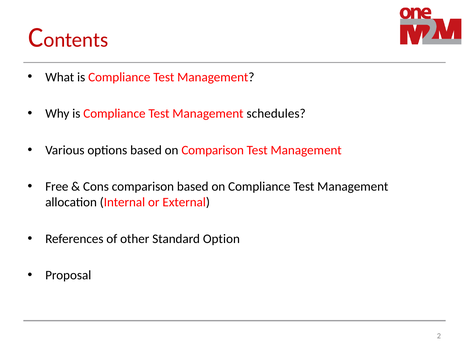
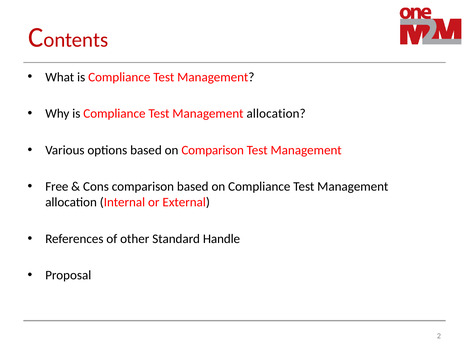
schedules: schedules -> allocation (276, 114)
Option: Option -> Handle (221, 239)
